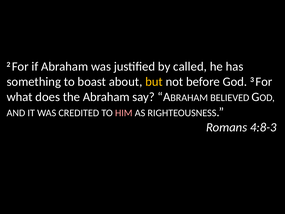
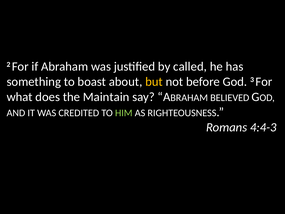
the Abraham: Abraham -> Maintain (106, 97)
HIM colour: pink -> light green (124, 113)
4:8-3: 4:8-3 -> 4:4-3 (263, 127)
